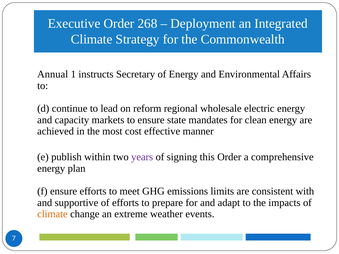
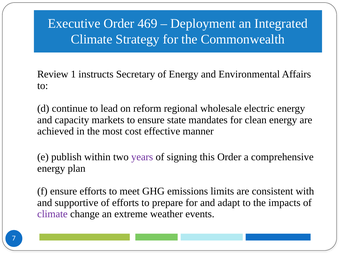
268: 268 -> 469 (147, 24)
Annual: Annual -> Review (53, 74)
climate colour: orange -> purple (52, 214)
